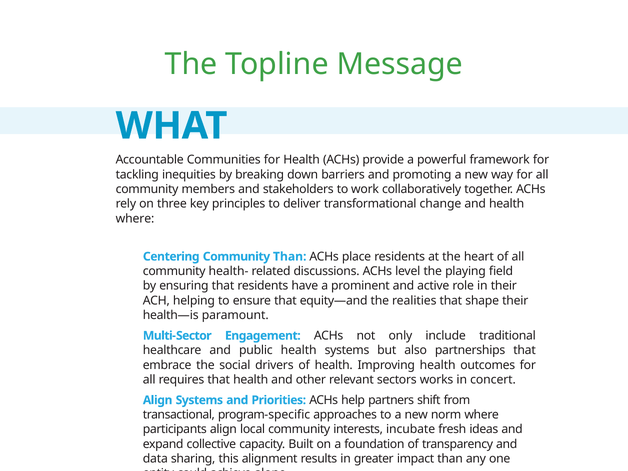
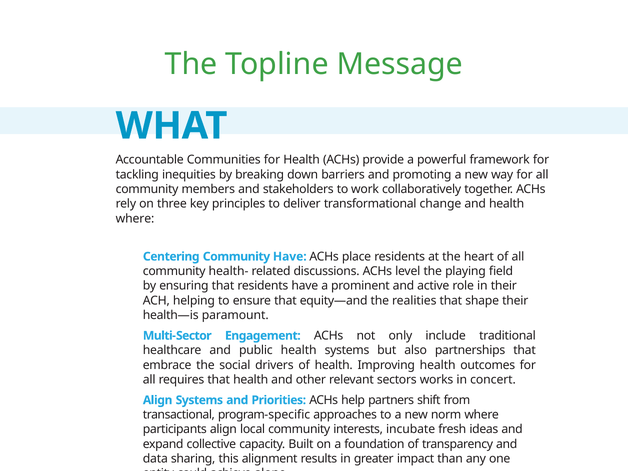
Community Than: Than -> Have (290, 257)
